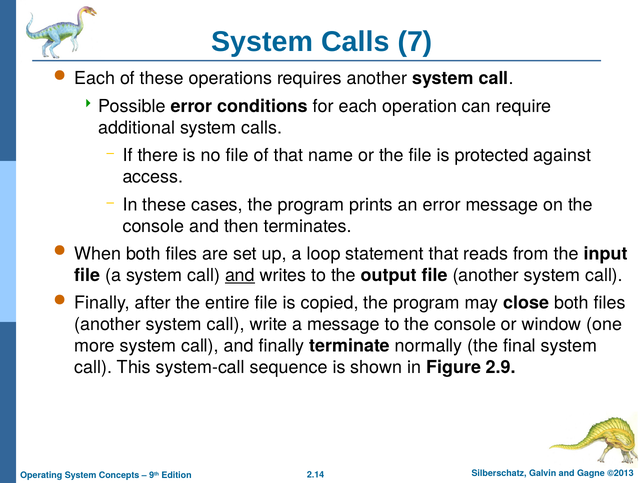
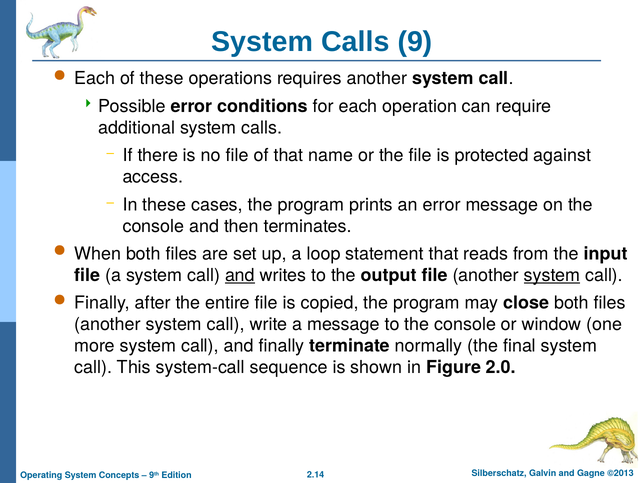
7: 7 -> 9 (415, 42)
system underline: none -> present (552, 275)
2.9: 2.9 -> 2.0 (501, 368)
